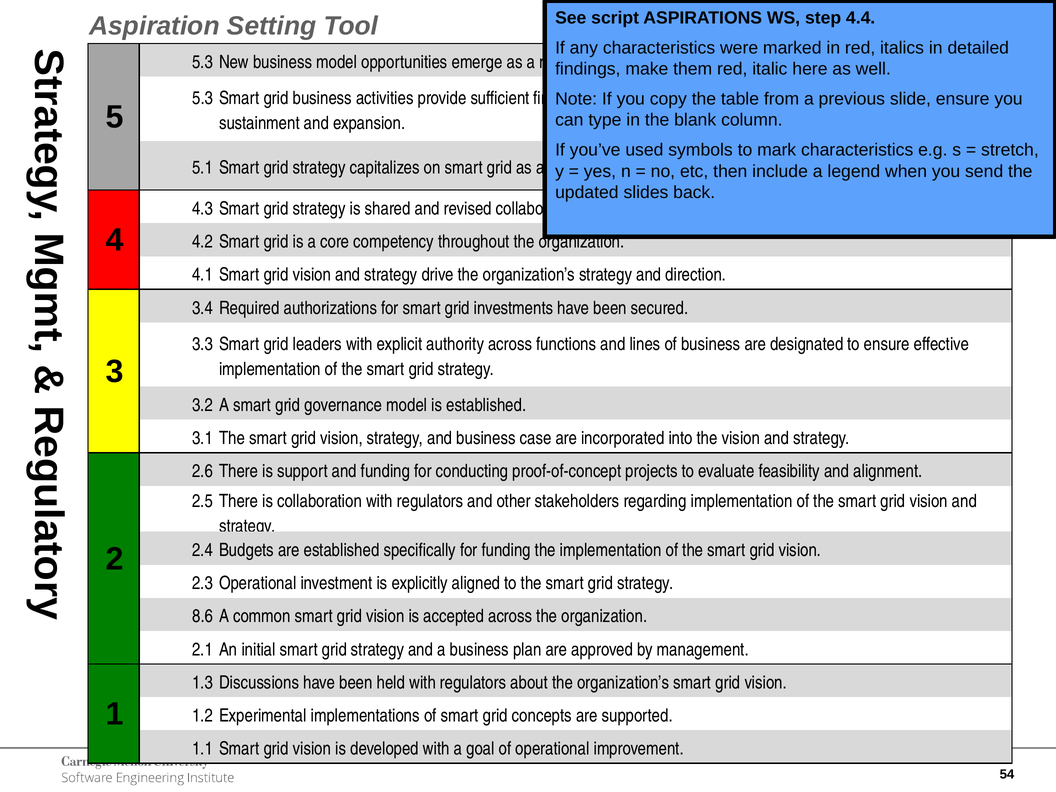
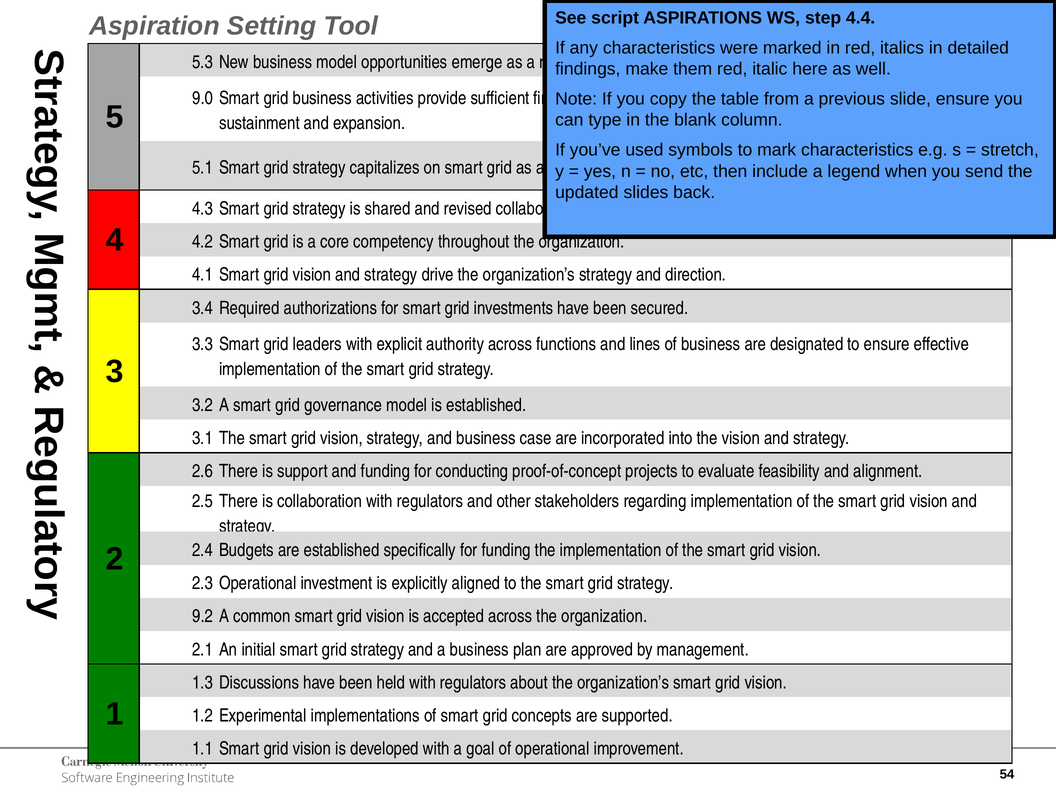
5.3: 5.3 -> 9.0 (203, 98)
8.6: 8.6 -> 9.2 (203, 616)
